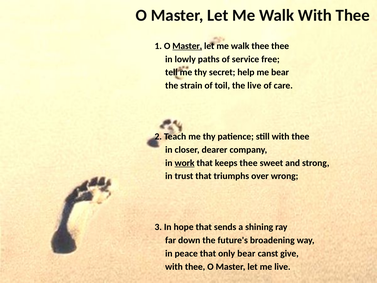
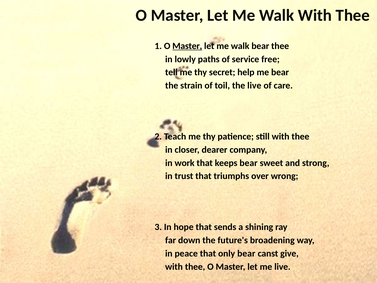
walk thee: thee -> bear (260, 46)
work underline: present -> none (185, 163)
keeps thee: thee -> bear (249, 163)
